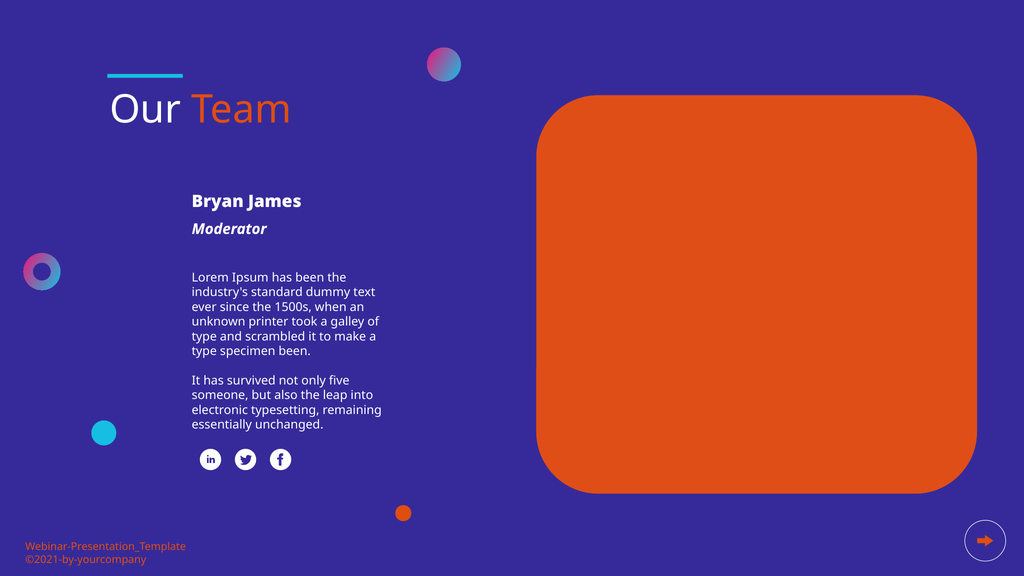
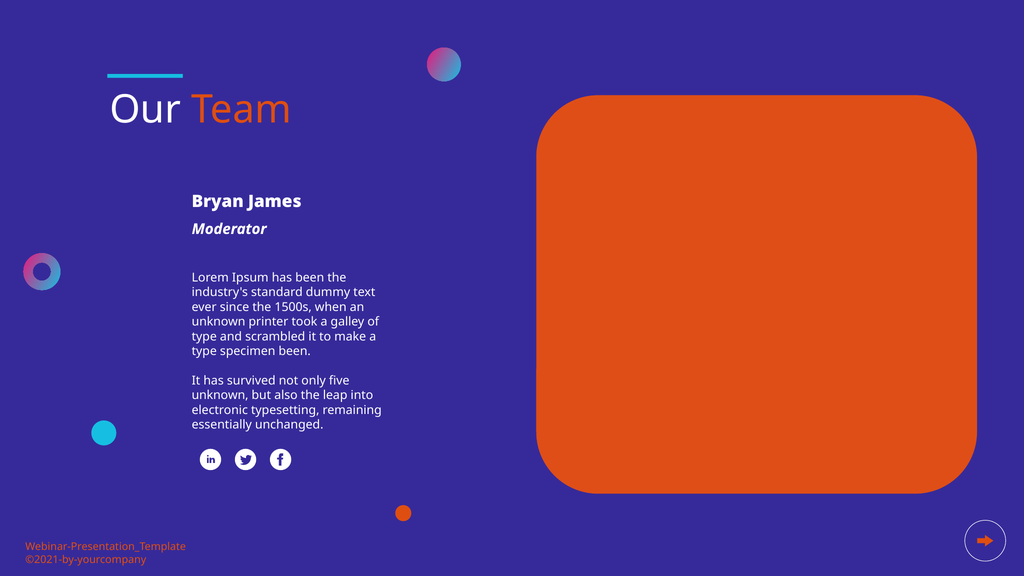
someone: someone -> unknown (220, 395)
